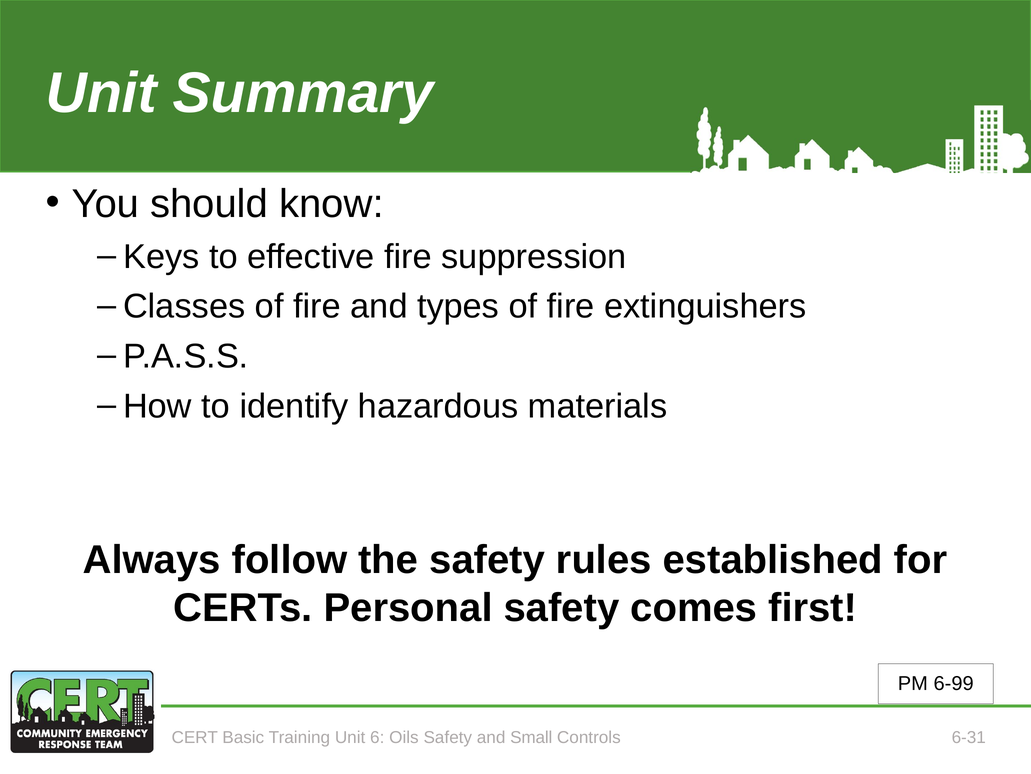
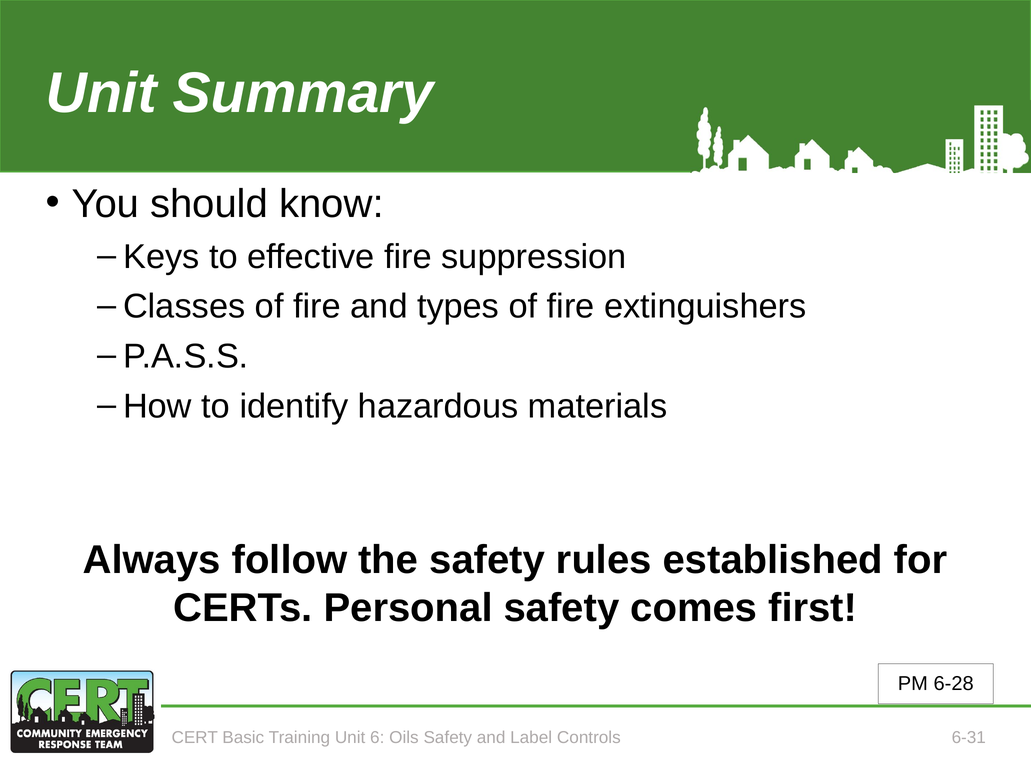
6-99: 6-99 -> 6-28 (954, 683)
Small: Small -> Label (531, 737)
